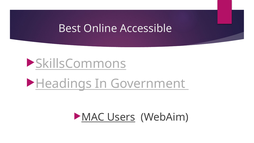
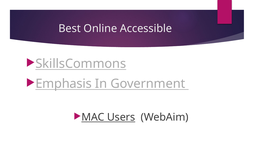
Headings: Headings -> Emphasis (64, 84)
